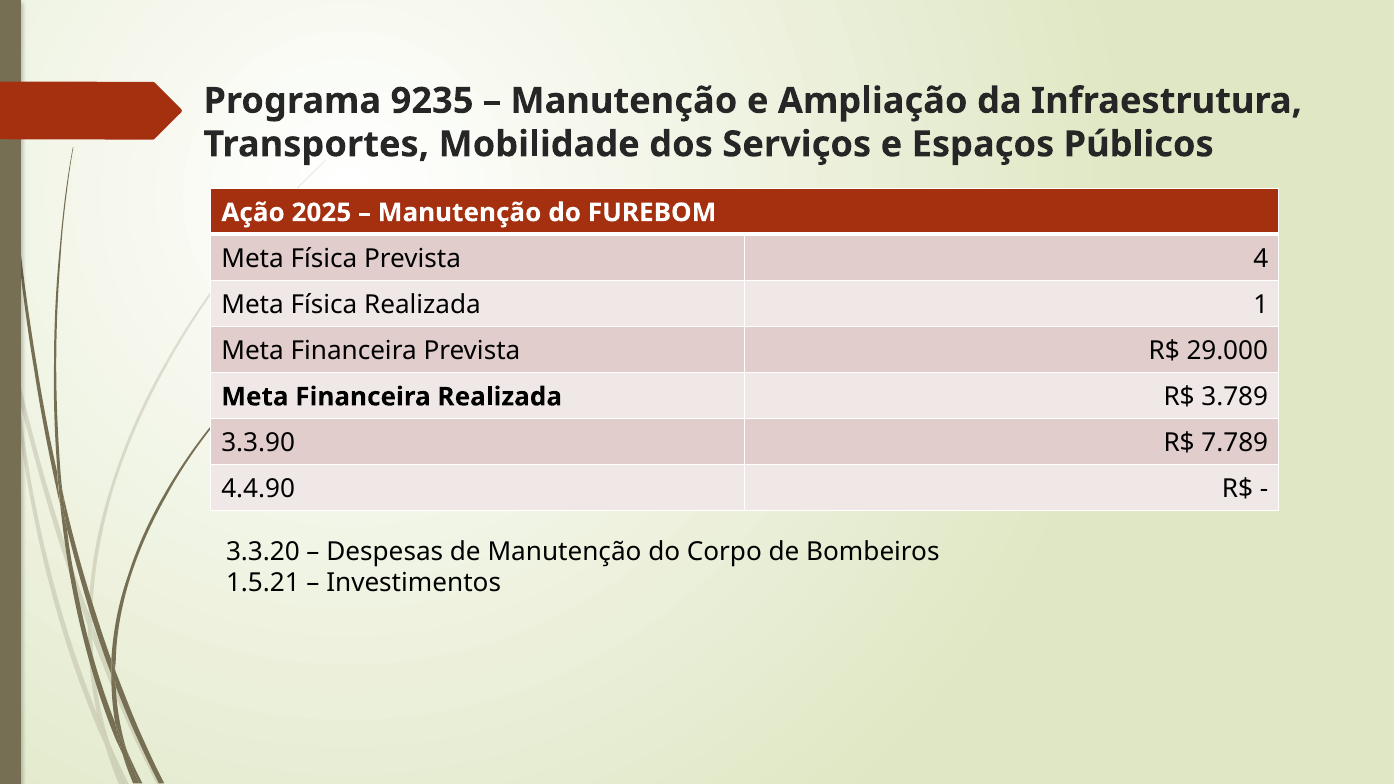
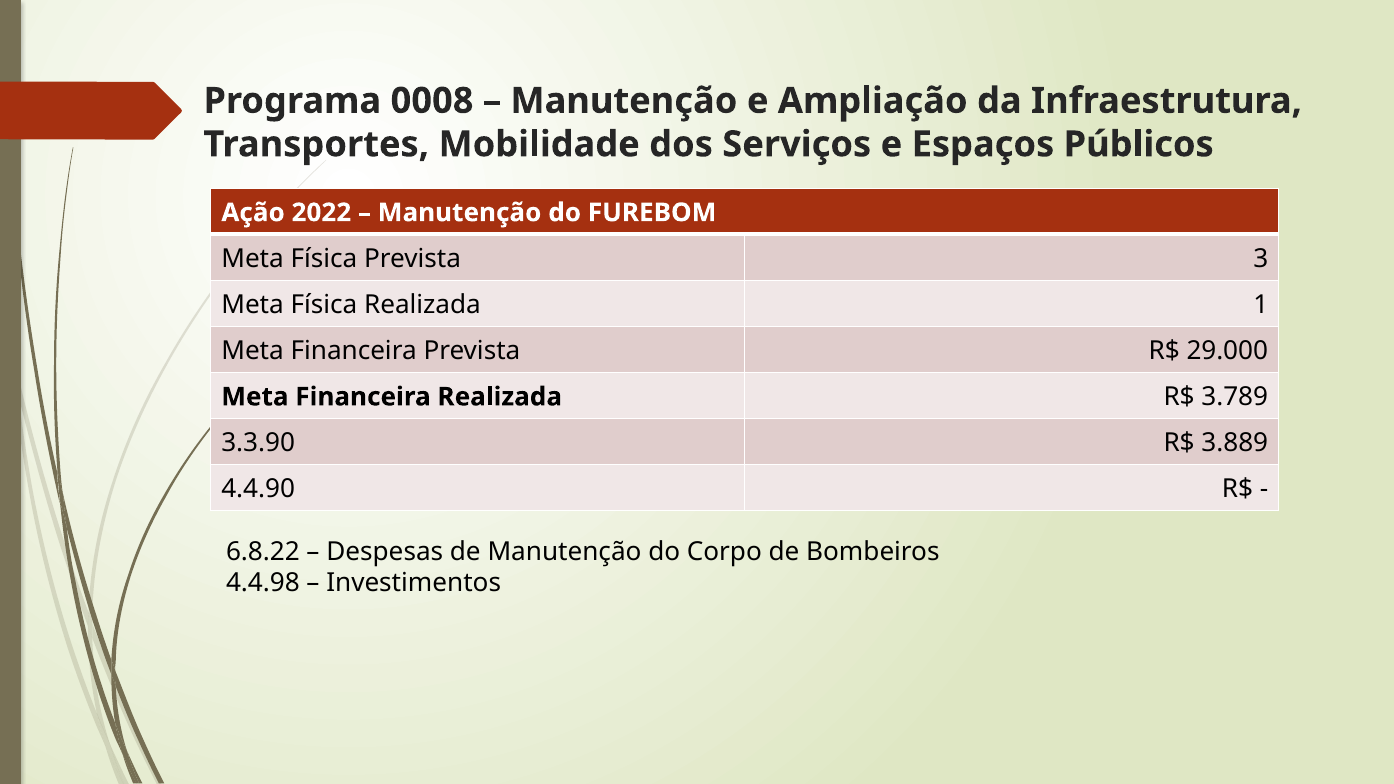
9235: 9235 -> 0008 (432, 101)
2025: 2025 -> 2022 (321, 213)
4: 4 -> 3 (1261, 259)
7.789: 7.789 -> 3.889 (1235, 443)
3.3.20: 3.3.20 -> 6.8.22 (263, 552)
1.5.21: 1.5.21 -> 4.4.98 (263, 583)
